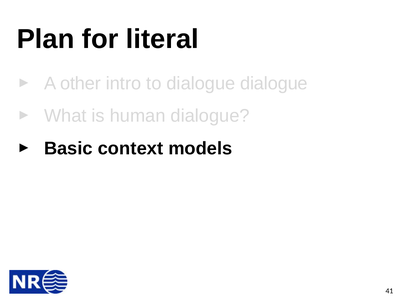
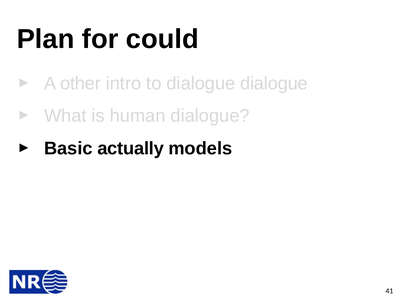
literal: literal -> could (162, 39)
context: context -> actually (131, 148)
